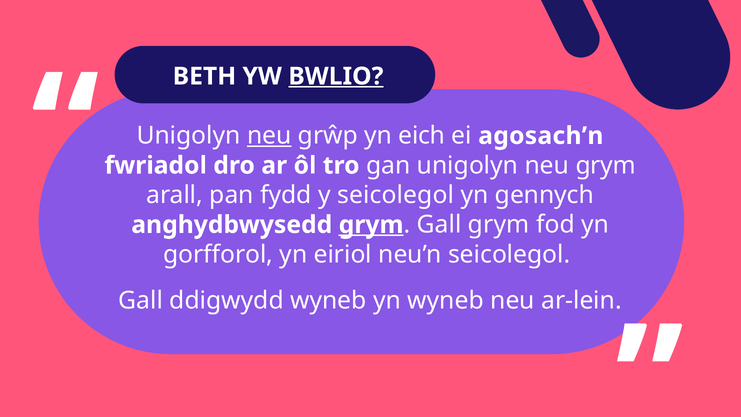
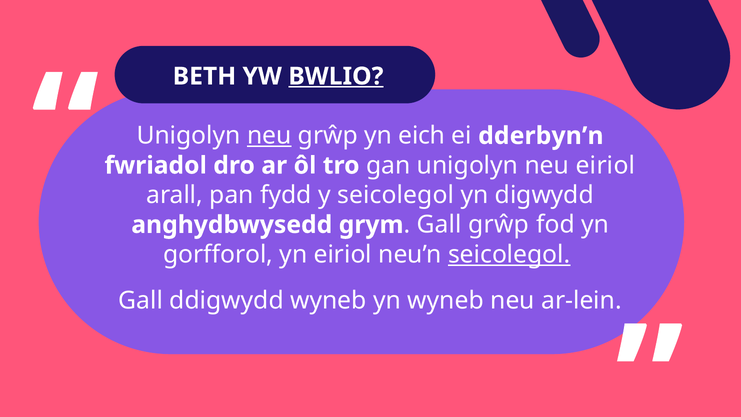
agosach’n: agosach’n -> dderbyn’n (541, 136)
neu grym: grym -> eiriol (605, 165)
gennych: gennych -> digwydd (544, 195)
grym underline: present -> none (371, 225)
Gall grym: grym -> grŵp (499, 225)
seicolegol underline: none -> present (509, 254)
